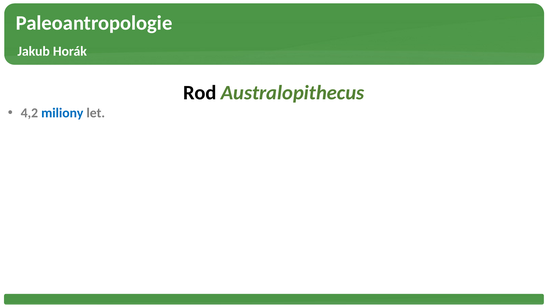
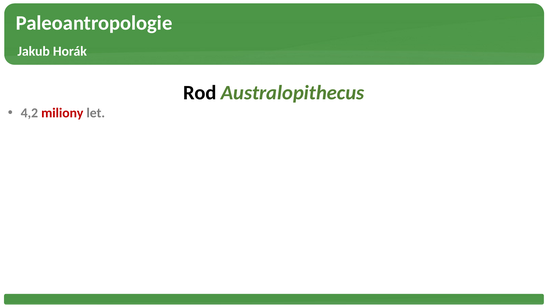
miliony colour: blue -> red (62, 113)
